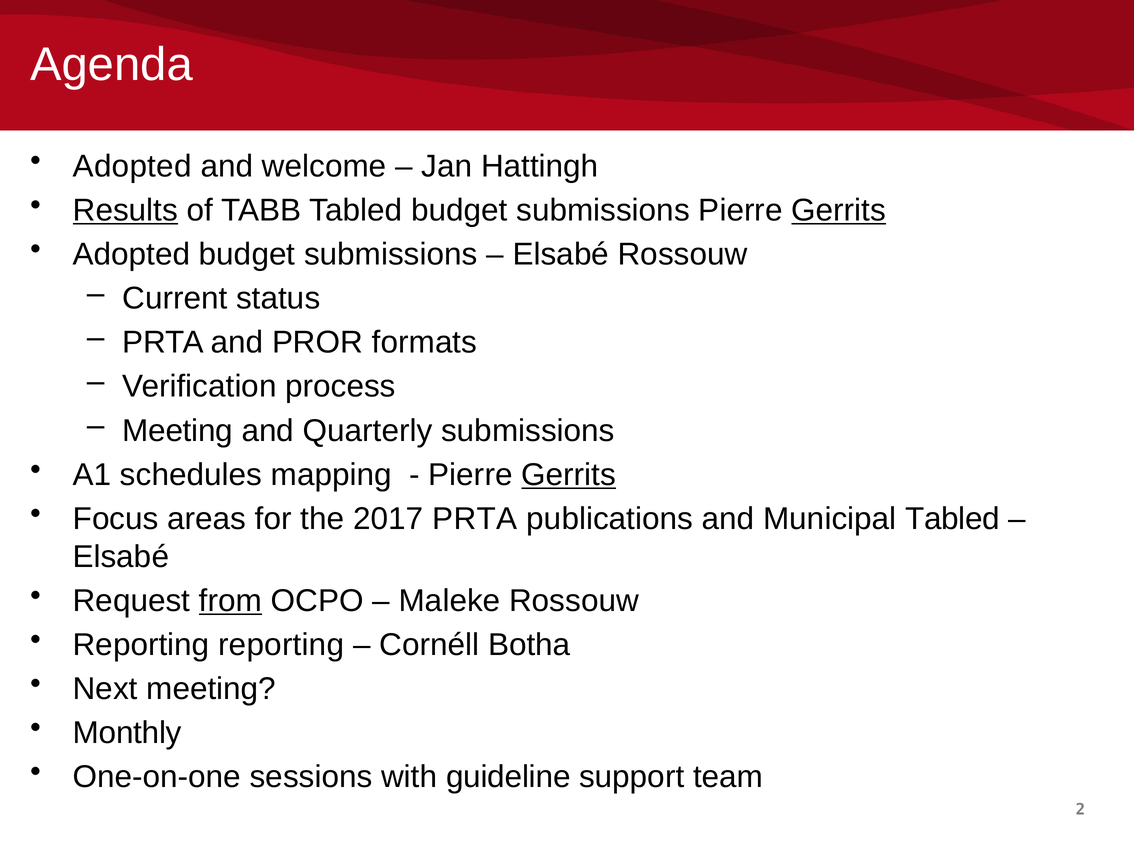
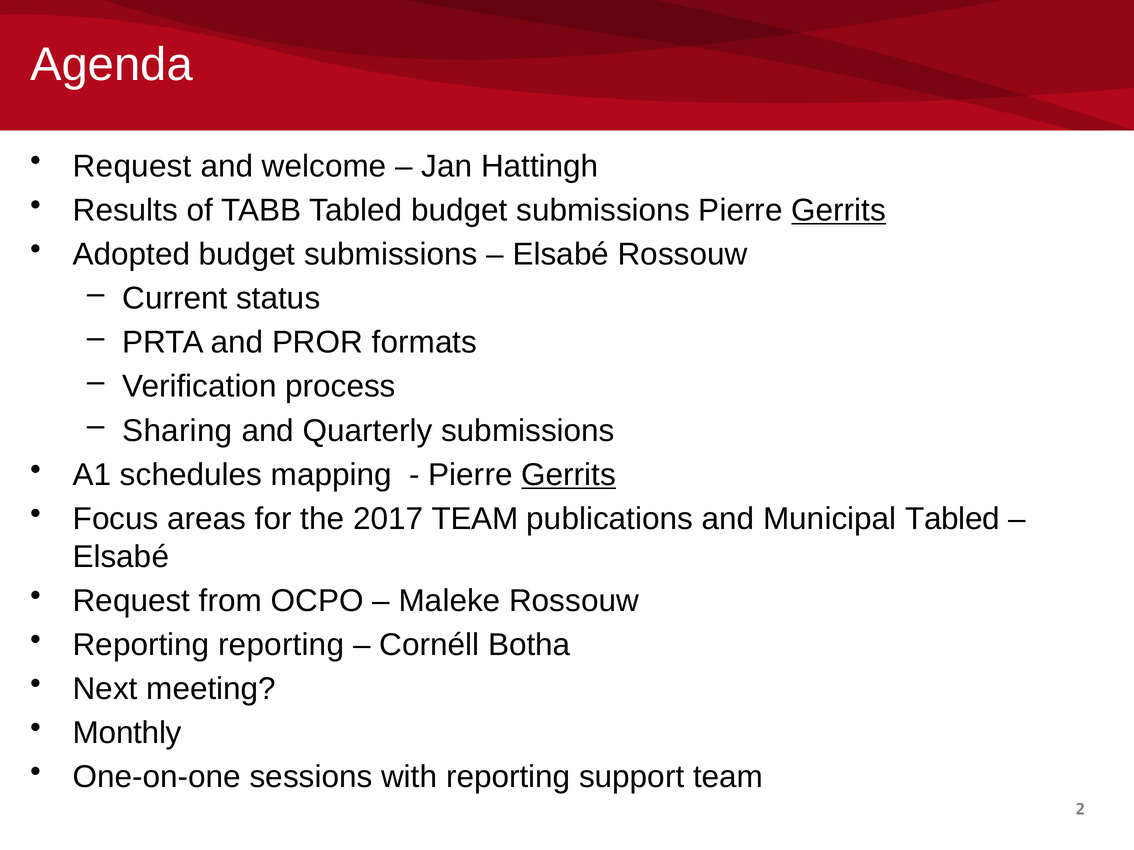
Adopted: Adopted -> Request (132, 166)
Results underline: present -> none (125, 210)
Meeting: Meeting -> Sharing (177, 431)
2017 PRTA: PRTA -> TEAM (475, 519)
from underline: present -> none (230, 601)
with guideline: guideline -> reporting (508, 778)
